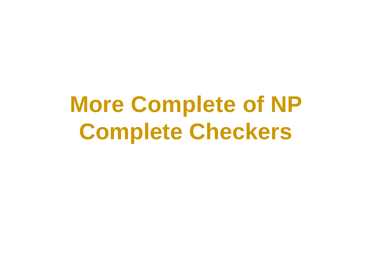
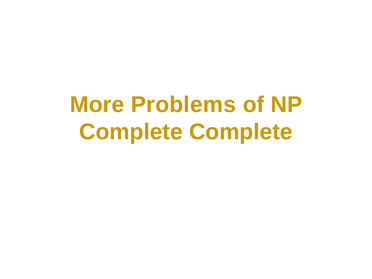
More Complete: Complete -> Problems (183, 105)
Complete Checkers: Checkers -> Complete (241, 132)
